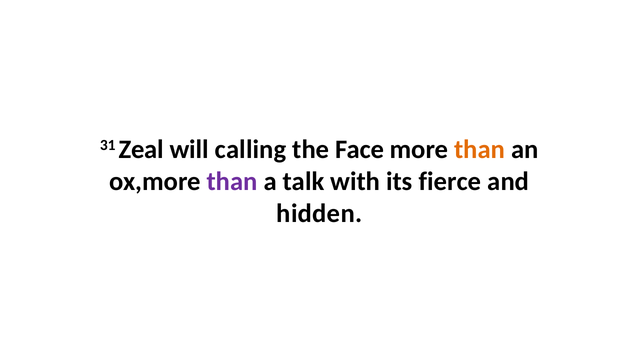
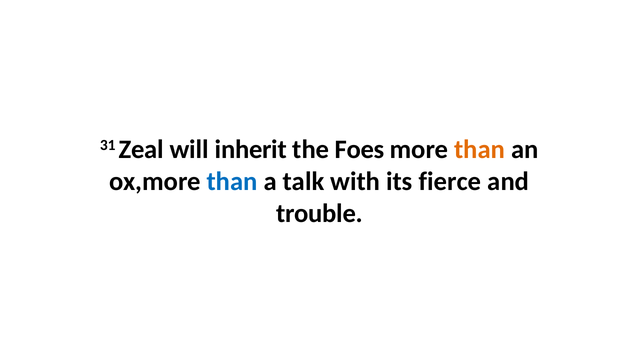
calling: calling -> inherit (251, 150)
Face: Face -> Foes (360, 150)
than colour: purple -> blue (232, 182)
hidden: hidden -> trouble (320, 214)
